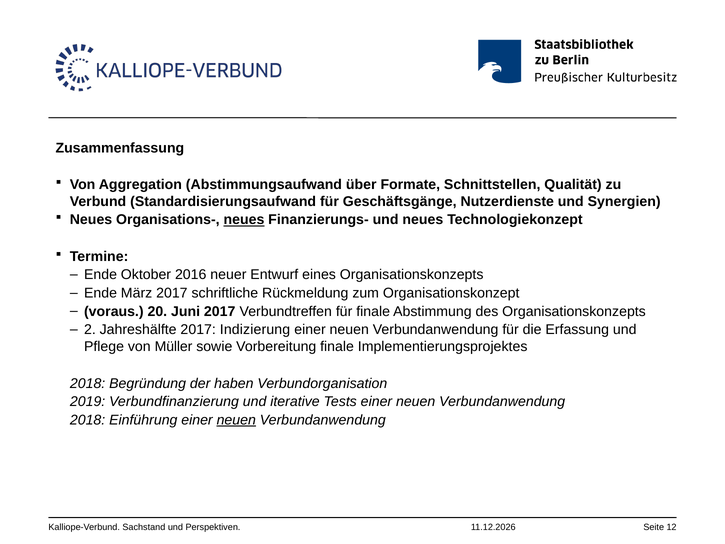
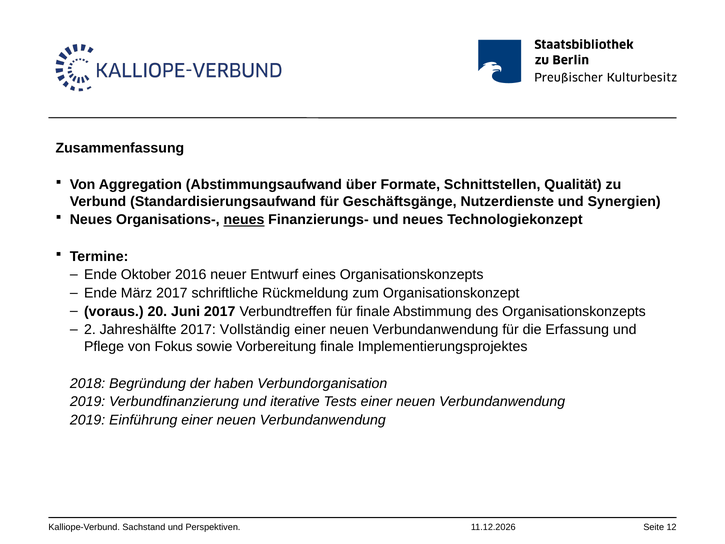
Indizierung: Indizierung -> Vollständig (255, 330)
Müller: Müller -> Fokus (174, 347)
2018: 2018 -> 2019 (88, 420)
neuen underline: present -> none (236, 420)
